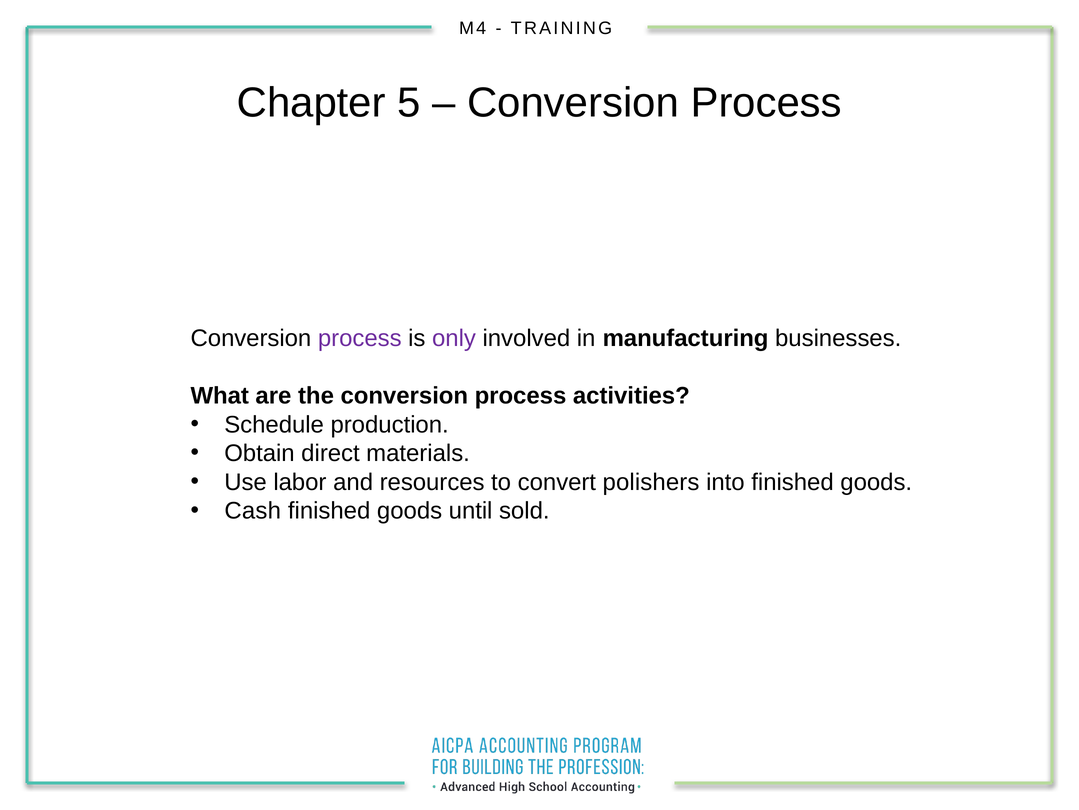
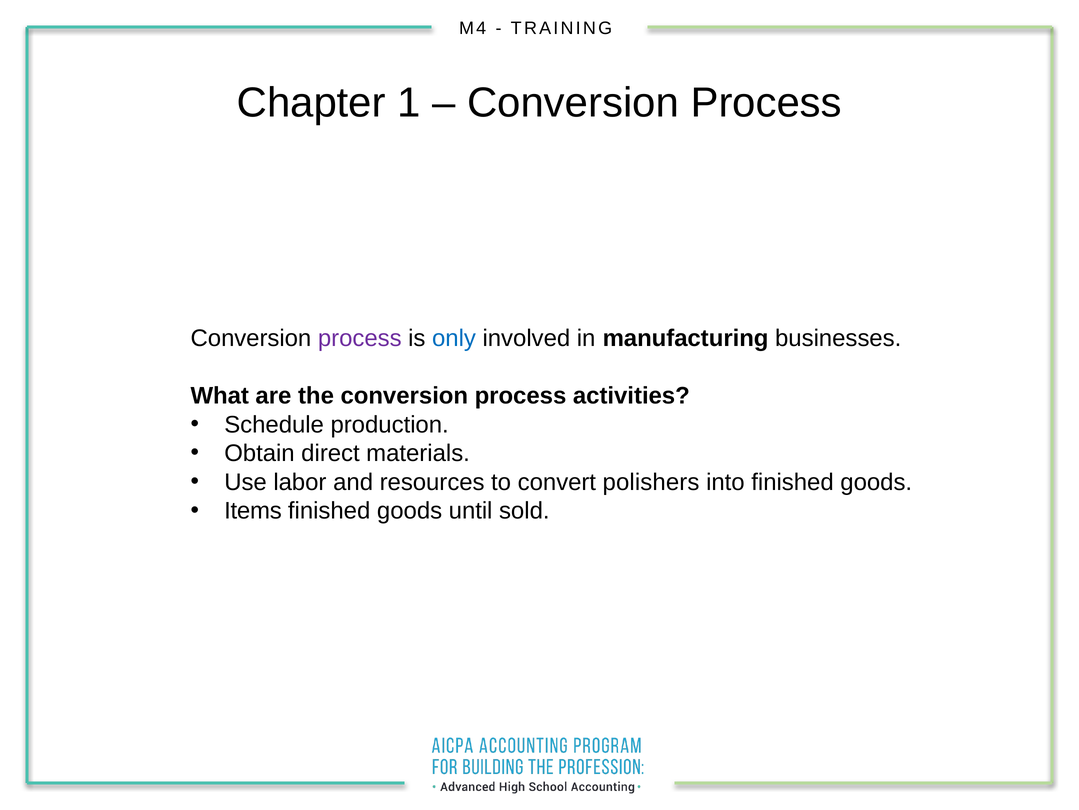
5: 5 -> 1 (409, 103)
only colour: purple -> blue (454, 338)
Cash: Cash -> Items (253, 511)
